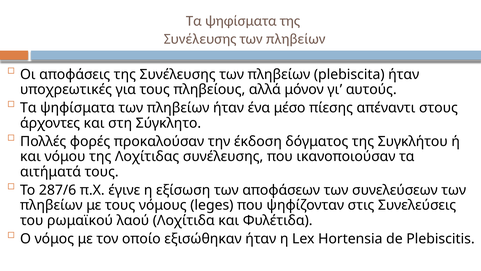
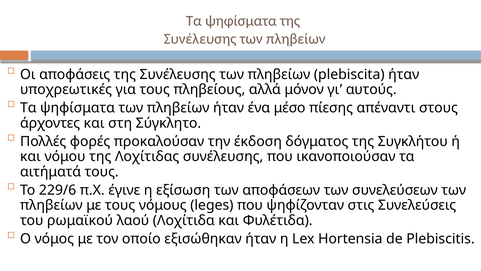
287/6: 287/6 -> 229/6 (58, 190)
